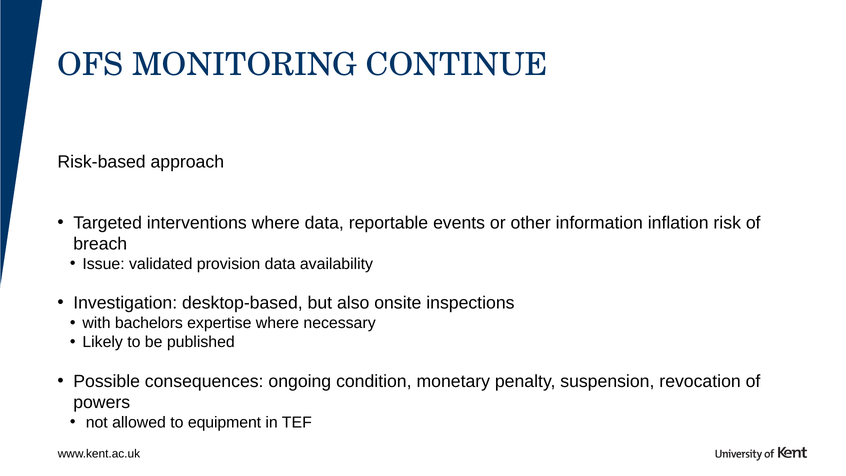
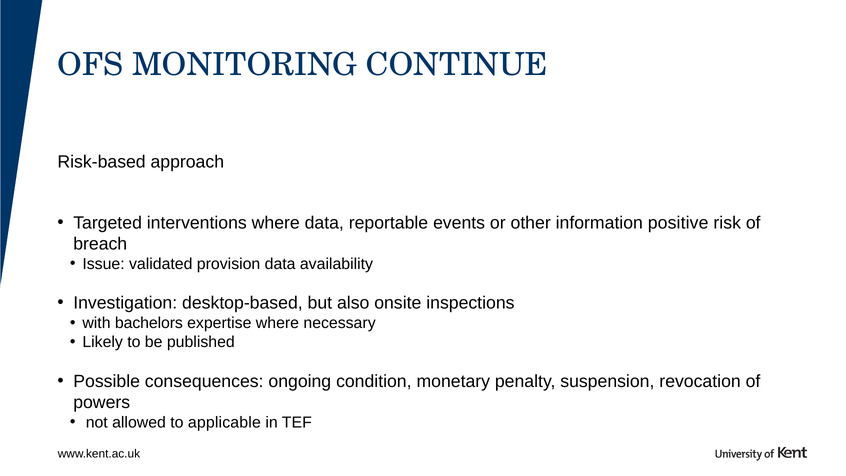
inflation: inflation -> positive (678, 223)
equipment: equipment -> applicable (224, 422)
